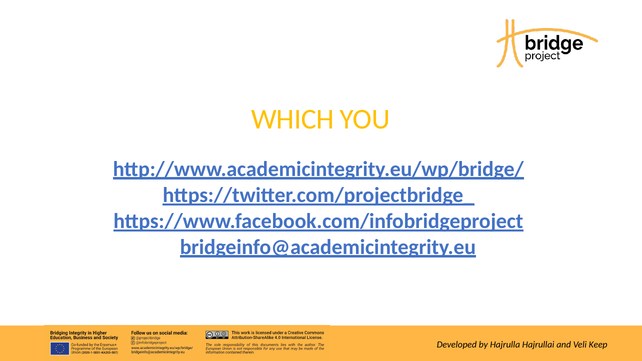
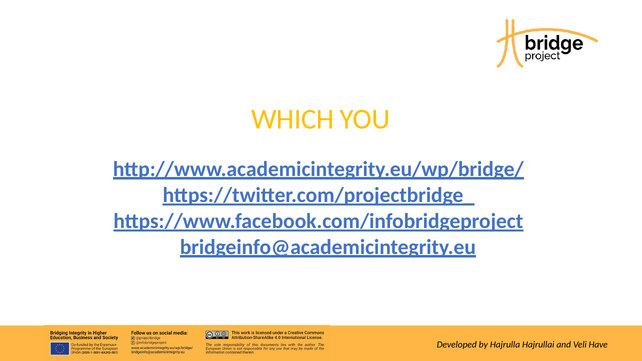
Keep: Keep -> Have (598, 345)
